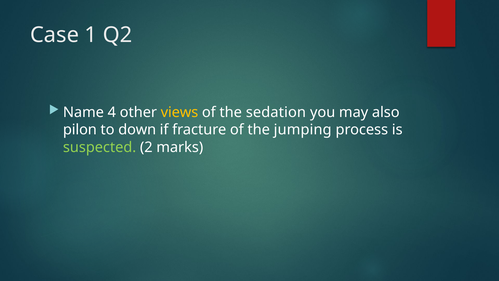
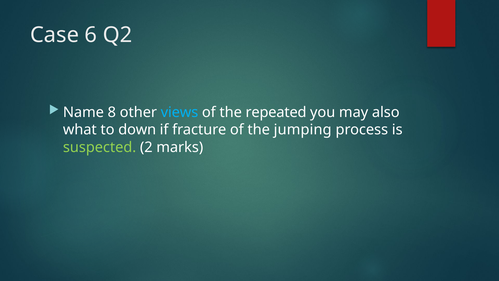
1: 1 -> 6 (91, 35)
4: 4 -> 8 (112, 112)
views colour: yellow -> light blue (179, 112)
sedation: sedation -> repeated (276, 112)
pilon: pilon -> what (80, 130)
